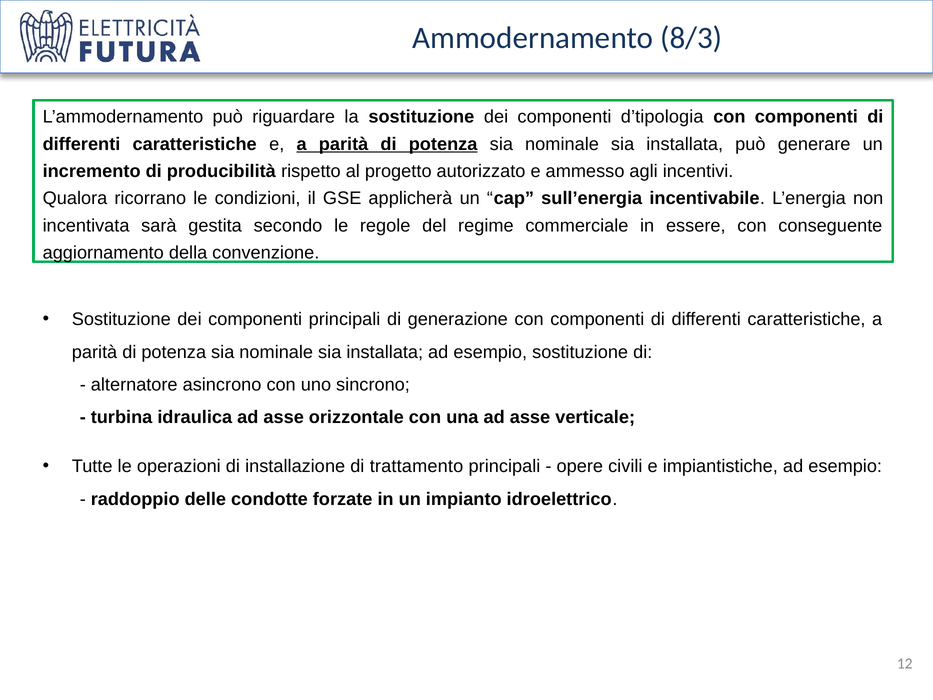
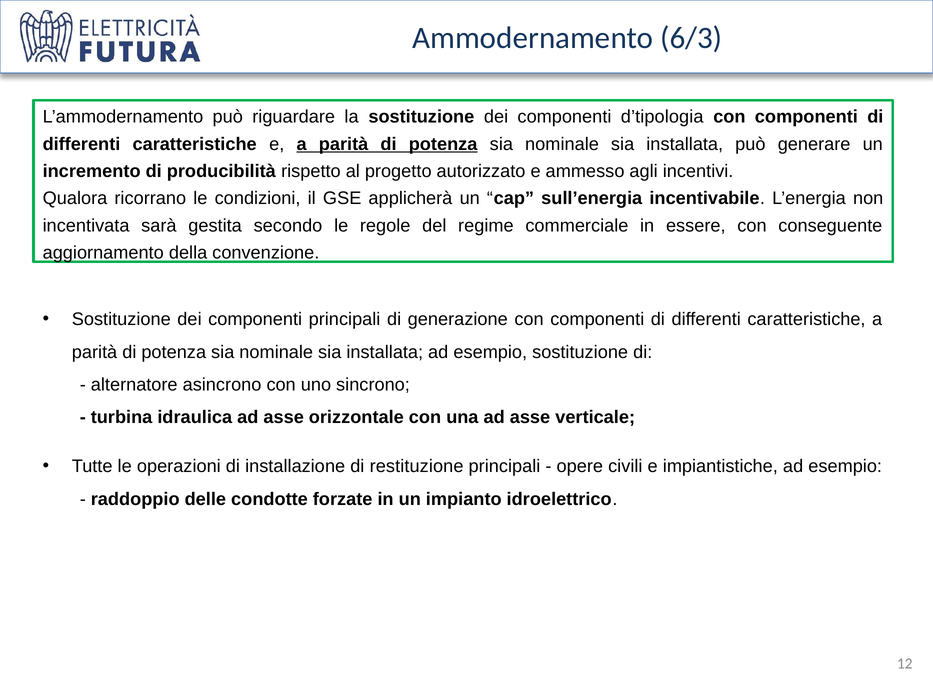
8/3: 8/3 -> 6/3 (691, 38)
trattamento: trattamento -> restituzione (417, 466)
